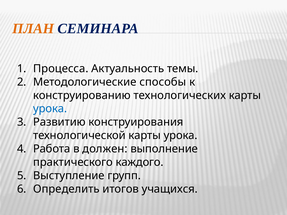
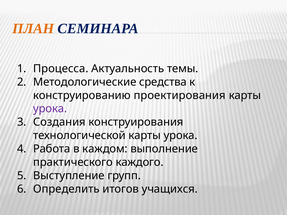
способы: способы -> средства (163, 82)
технологических: технологических -> проектирования (180, 95)
урока colour: blue -> purple (50, 109)
Развитию: Развитию -> Создания (59, 122)
должен: должен -> каждом (105, 149)
